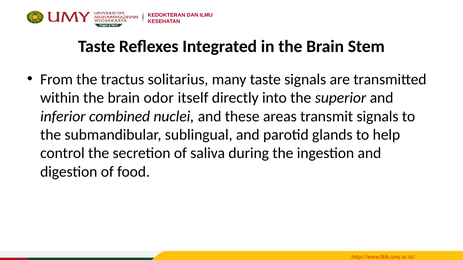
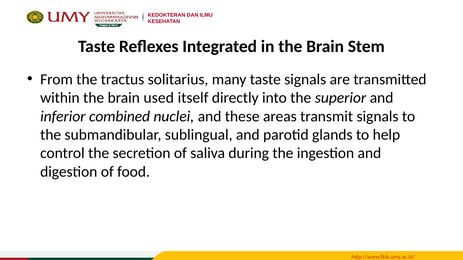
odor: odor -> used (159, 98)
